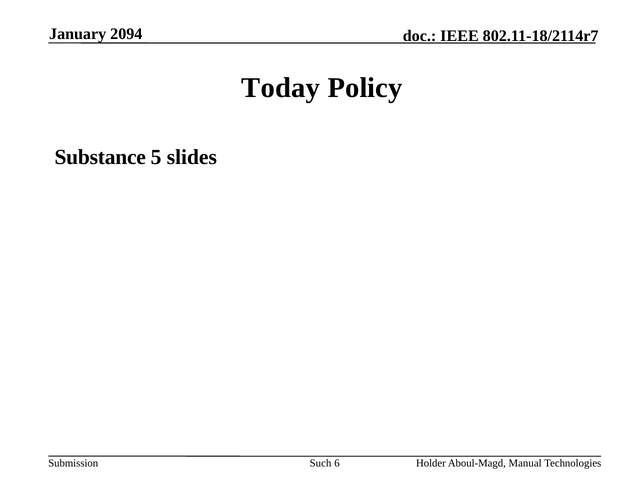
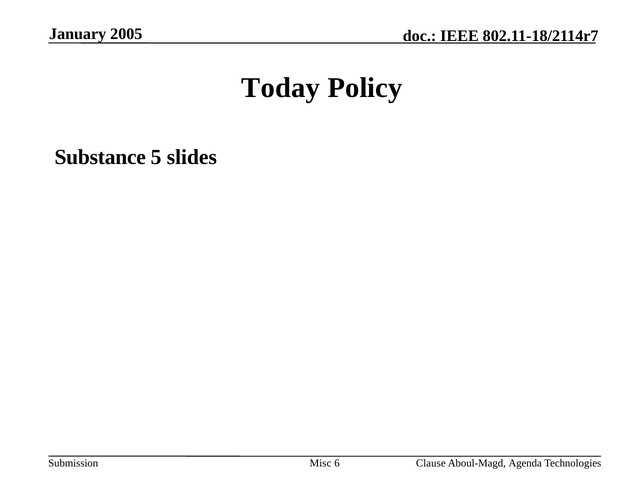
2094: 2094 -> 2005 (126, 34)
Such: Such -> Misc (321, 463)
Holder: Holder -> Clause (431, 463)
Manual: Manual -> Agenda (525, 463)
